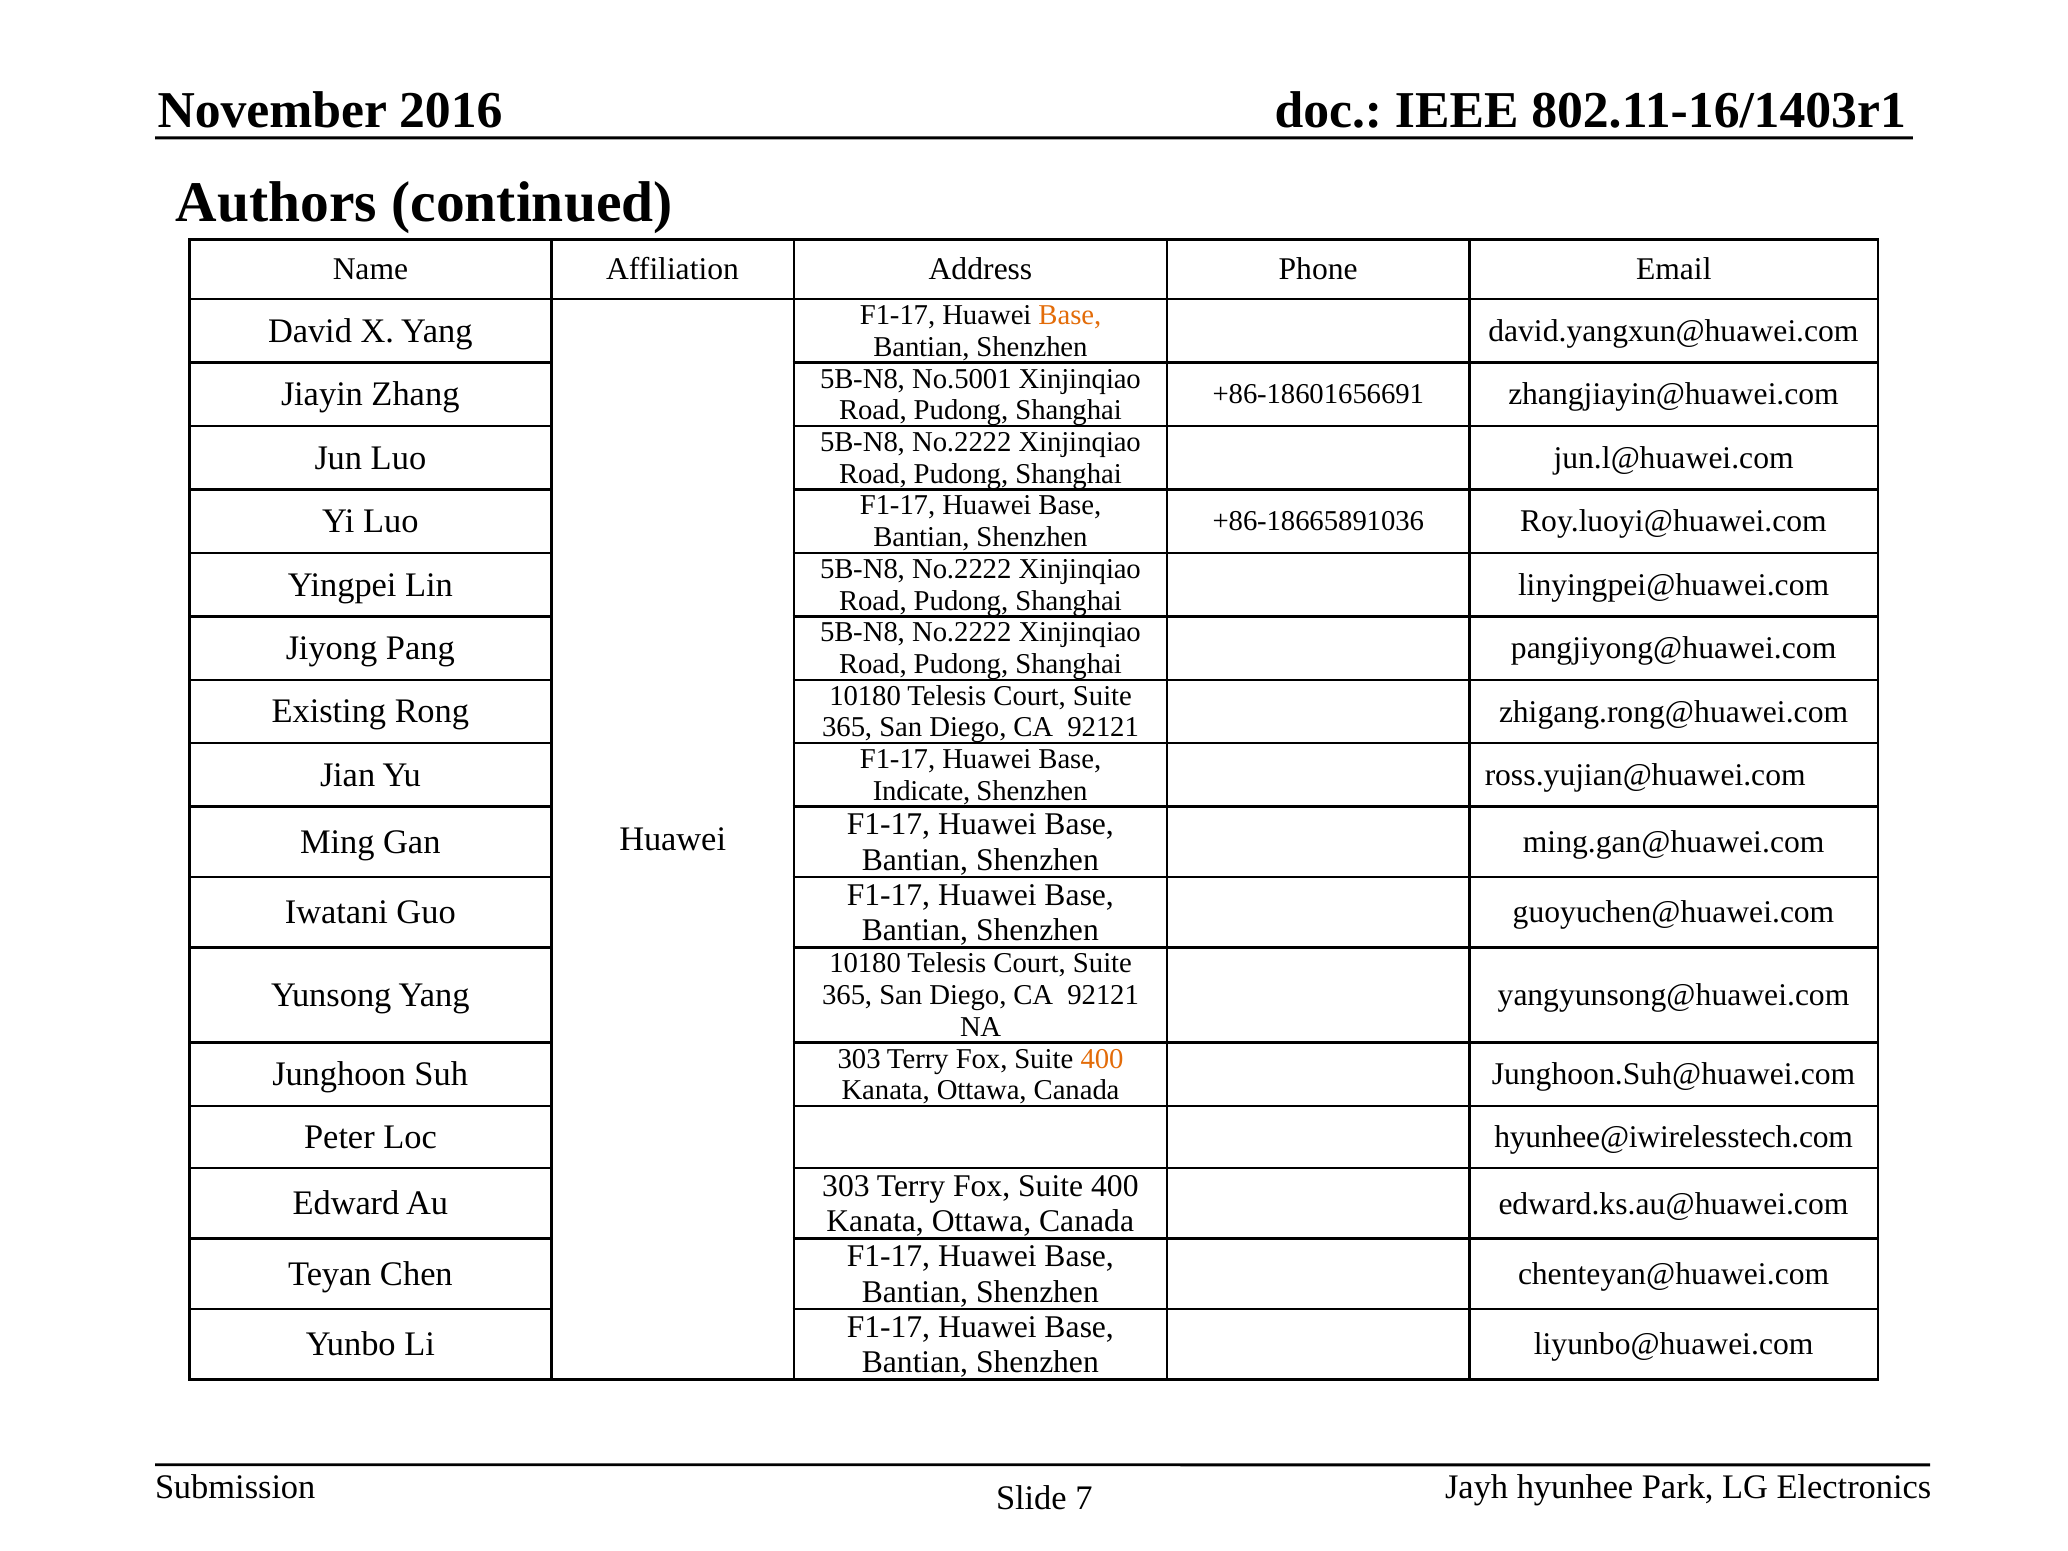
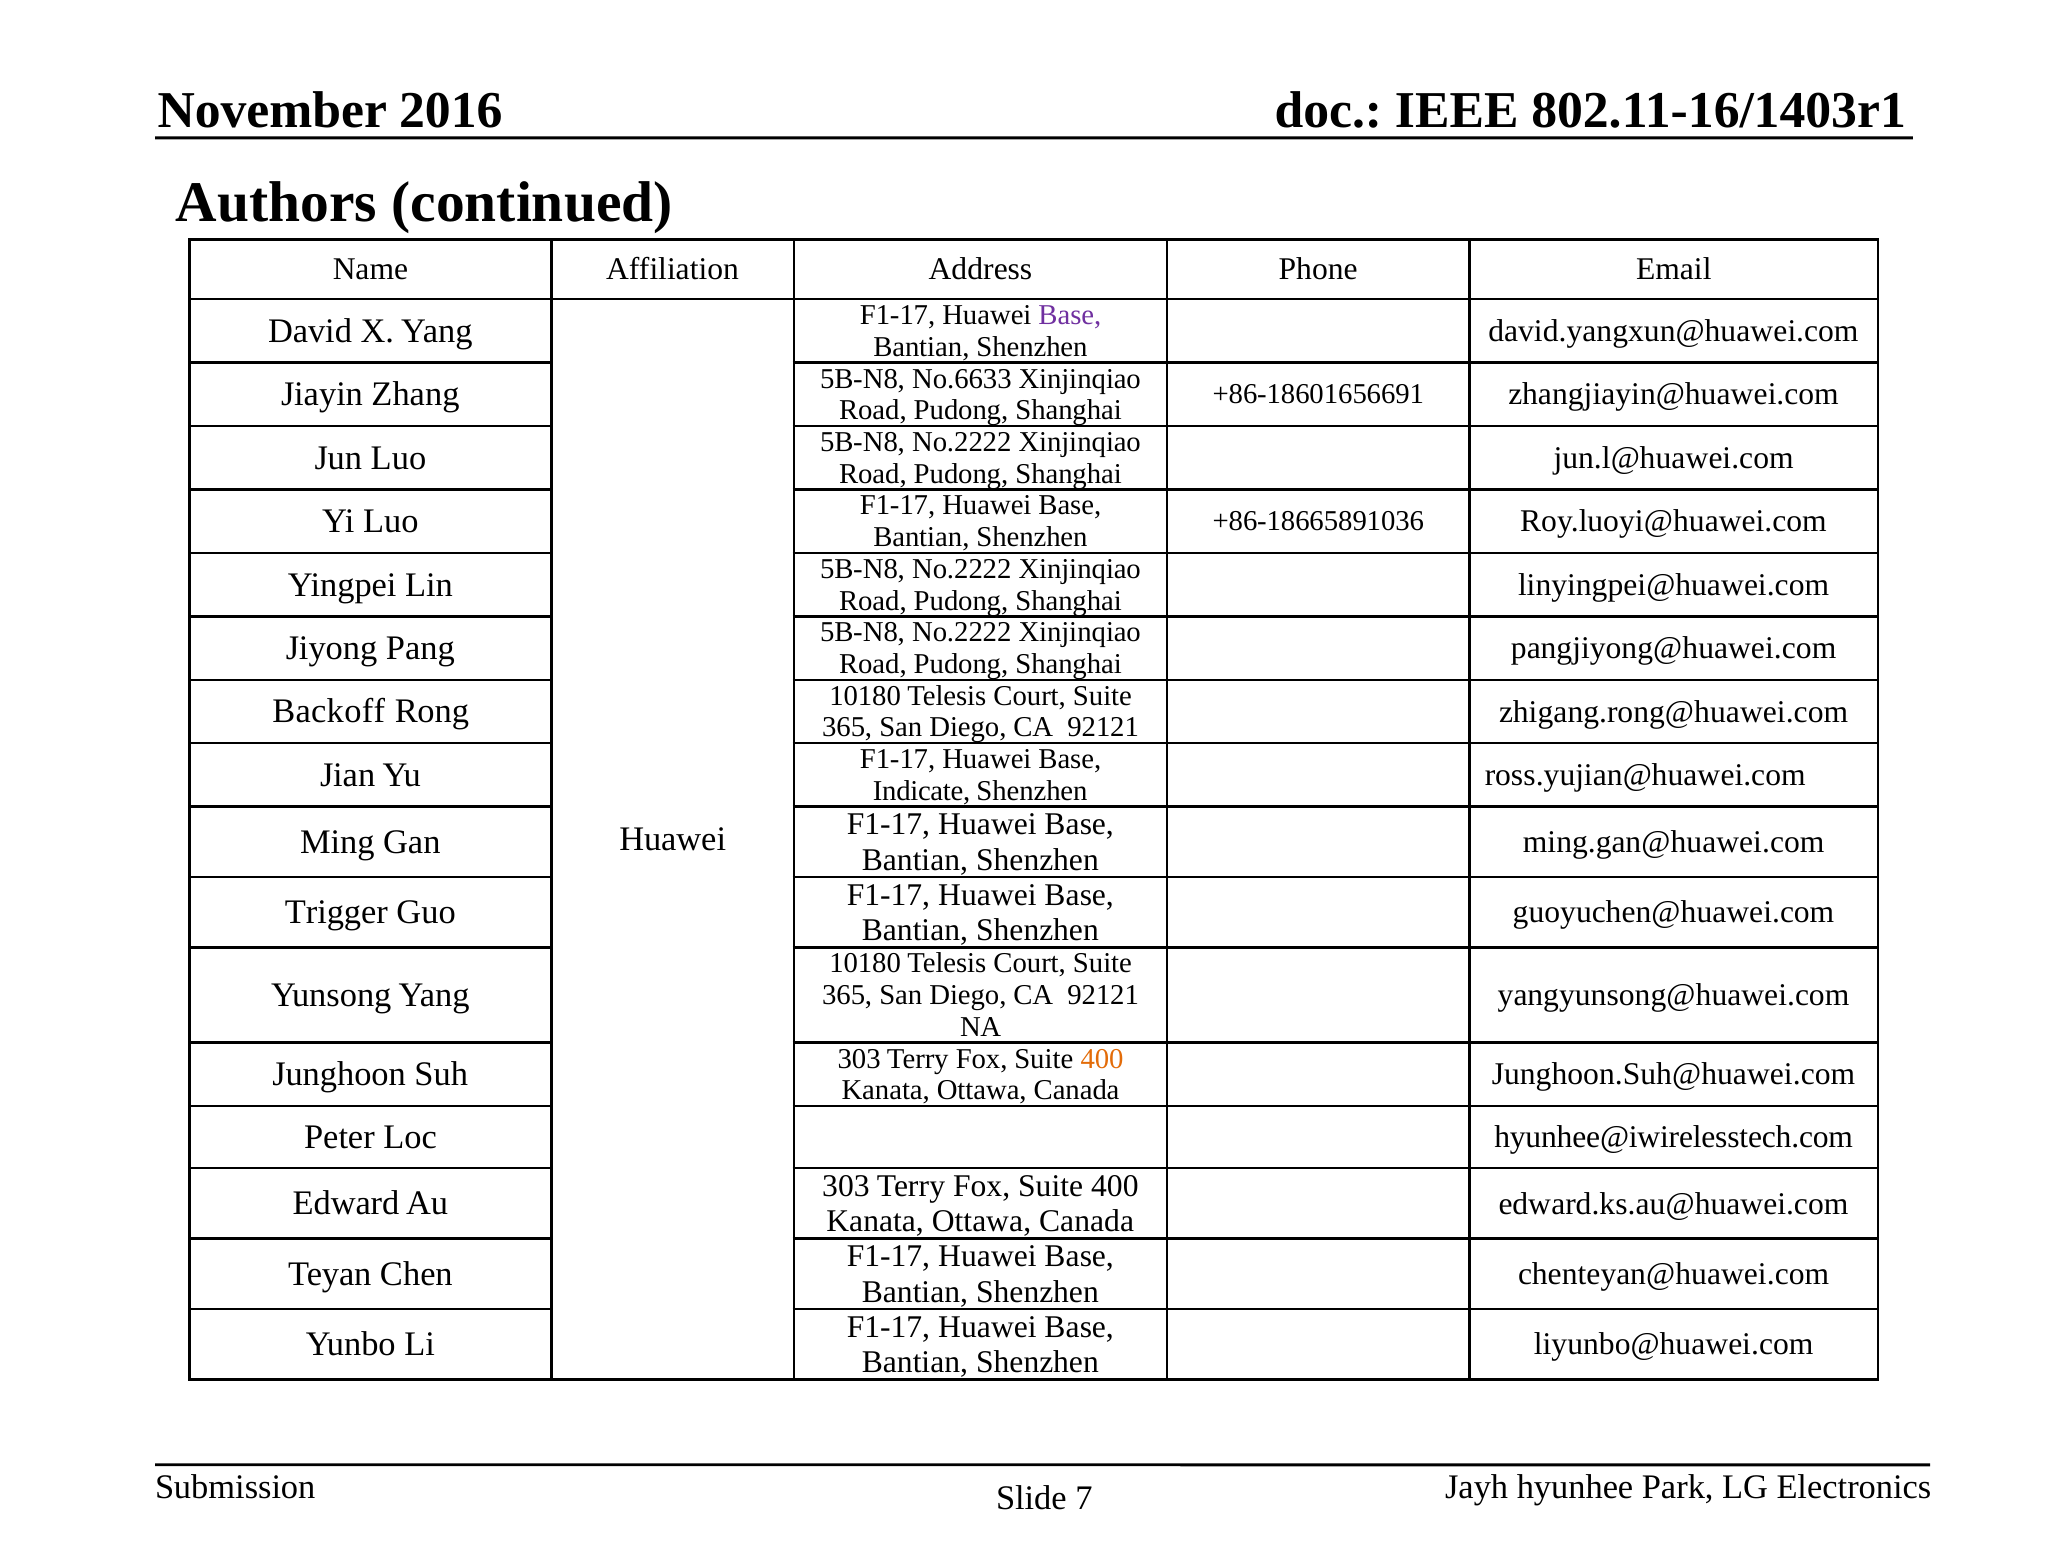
Base colour: orange -> purple (1070, 315)
No.5001: No.5001 -> No.6633 (962, 379)
Existing: Existing -> Backoff (329, 712)
Iwatani: Iwatani -> Trigger (336, 912)
